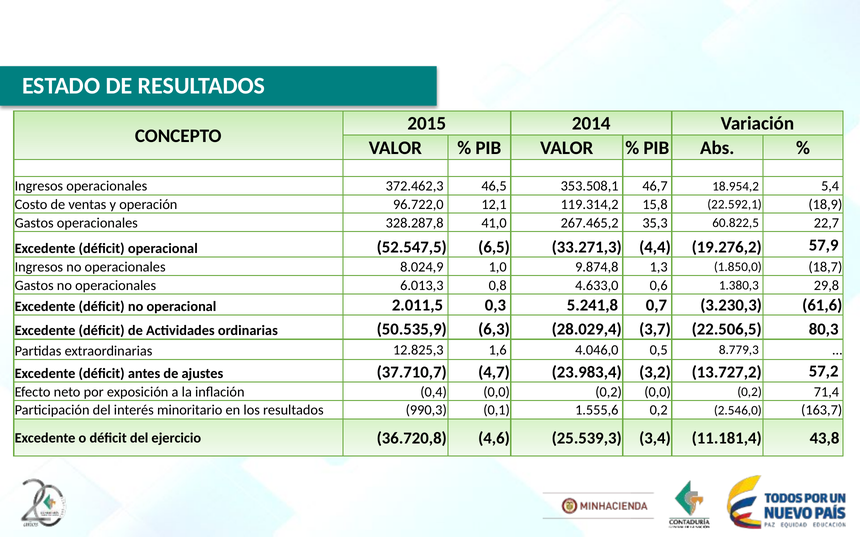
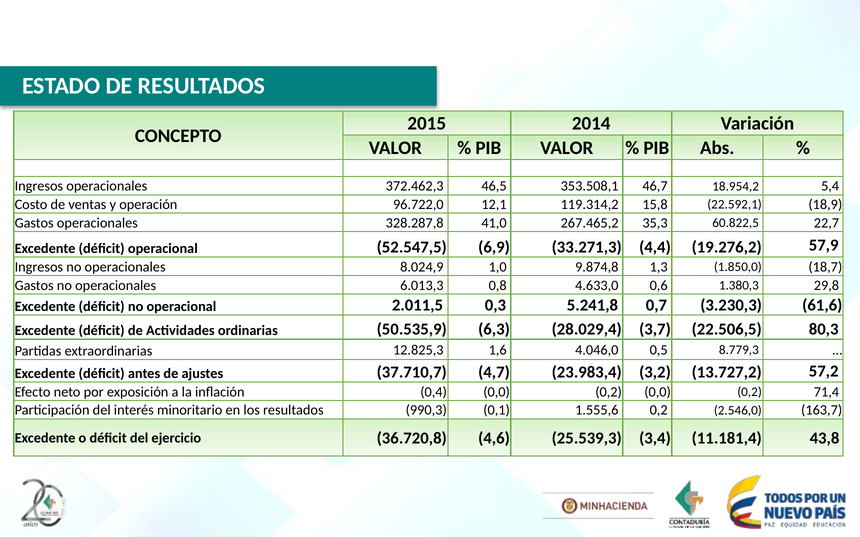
6,5: 6,5 -> 6,9 (494, 247)
